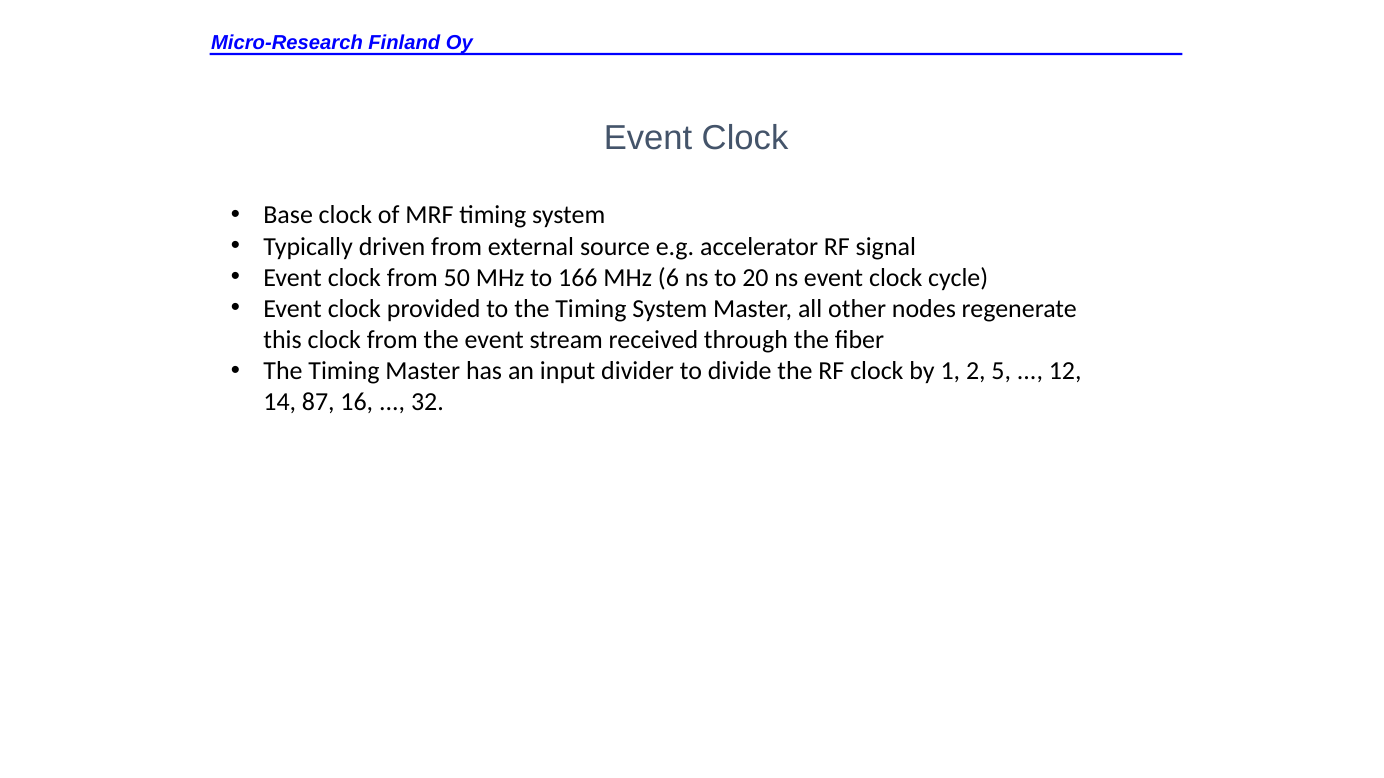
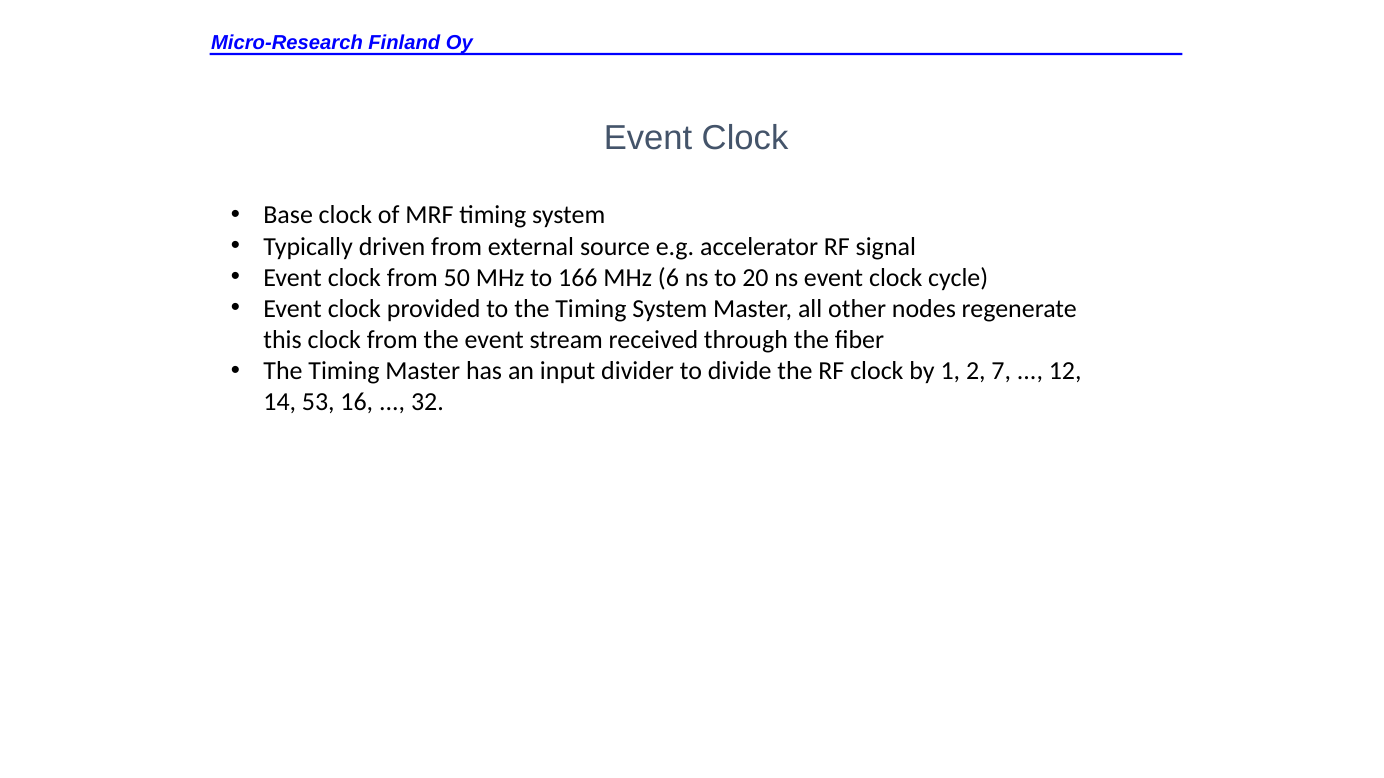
5: 5 -> 7 (1001, 371)
87: 87 -> 53 (318, 402)
